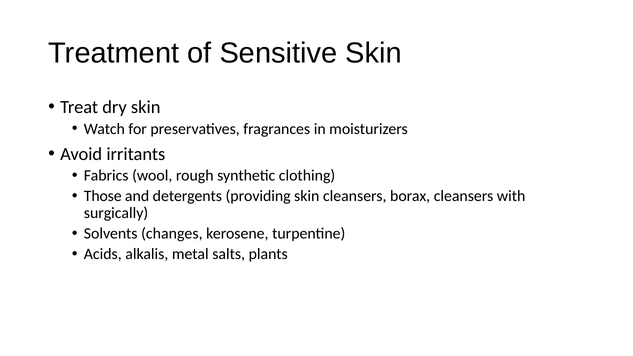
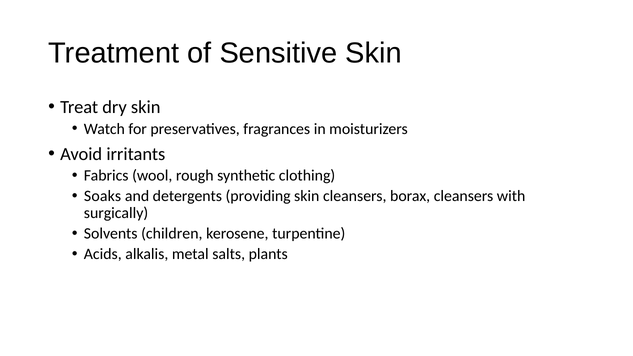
Those: Those -> Soaks (103, 196)
changes: changes -> children (172, 234)
